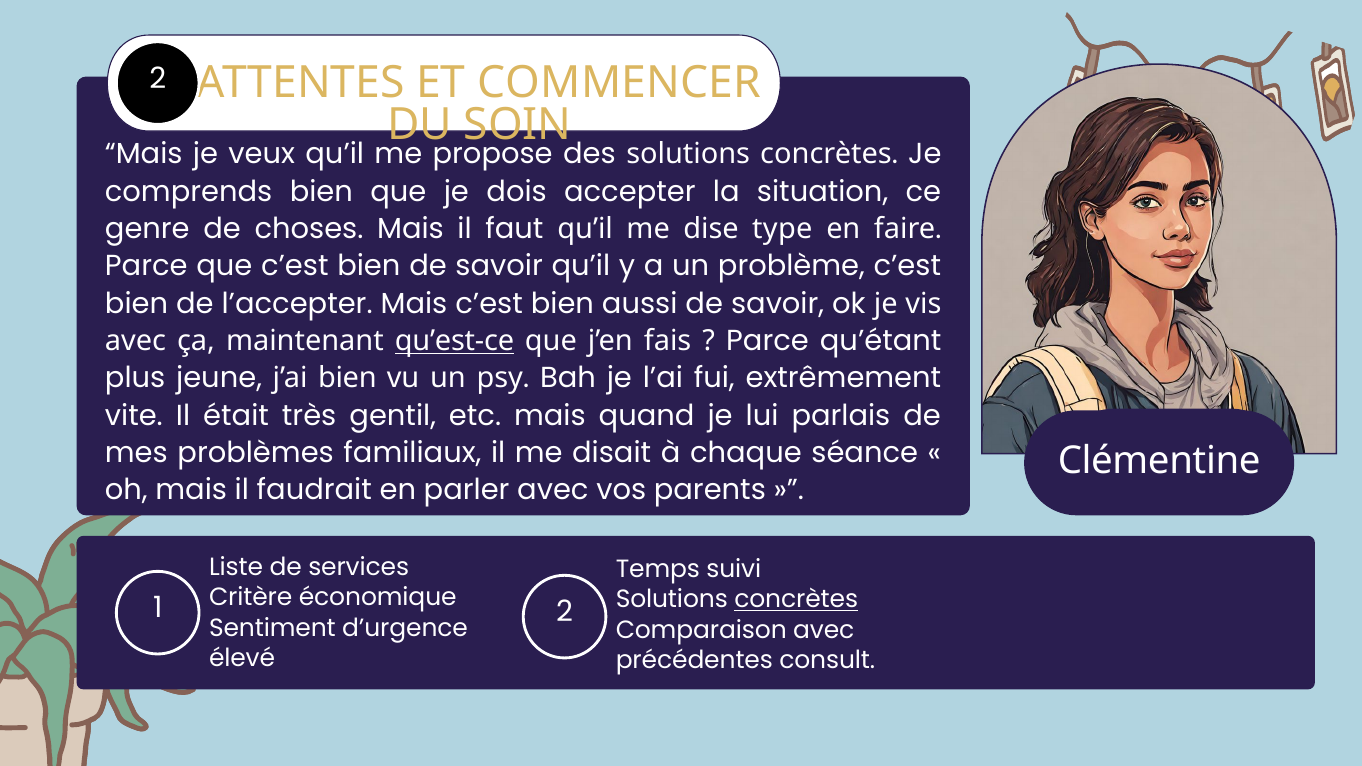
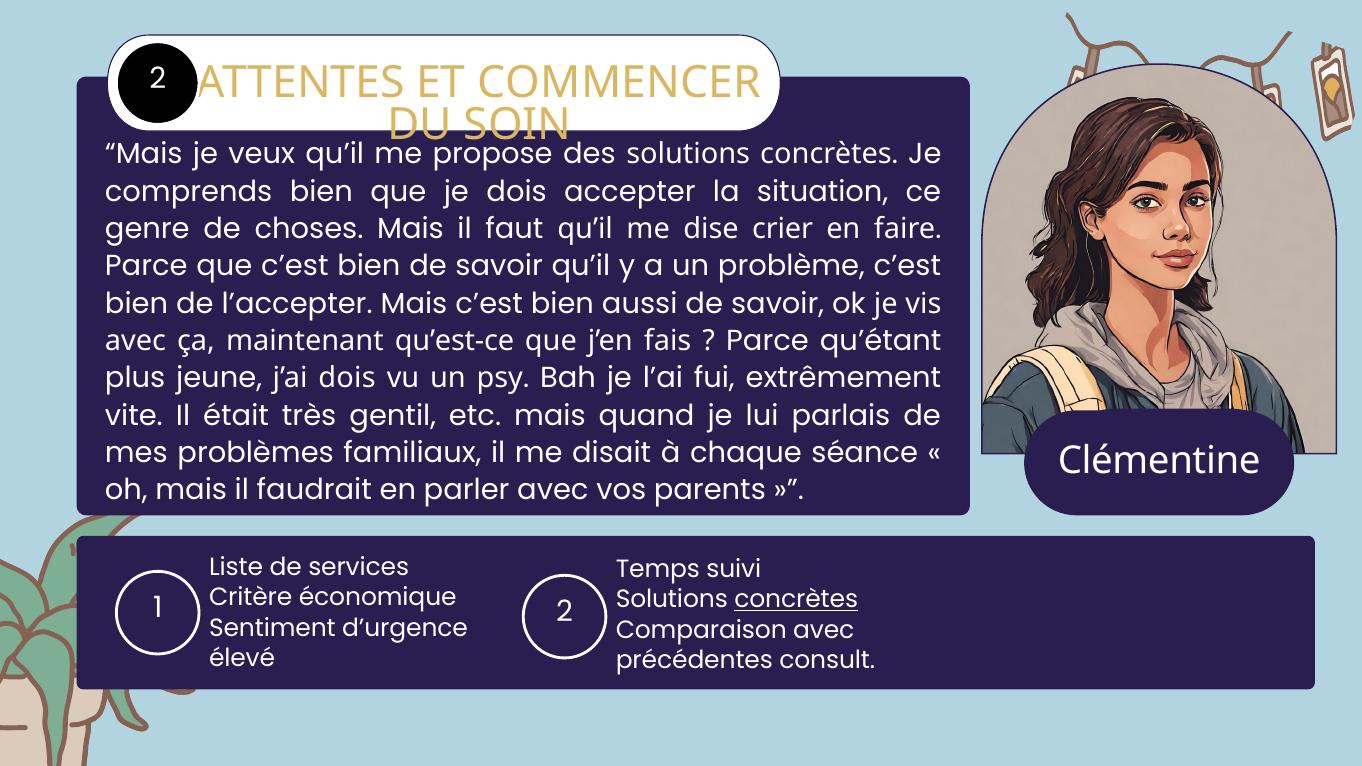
type: type -> crier (783, 229)
qu’est-ce underline: present -> none (454, 341)
j’ai bien: bien -> dois (347, 378)
